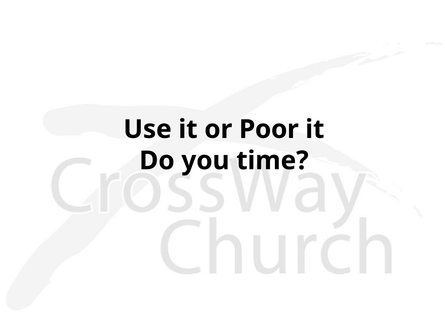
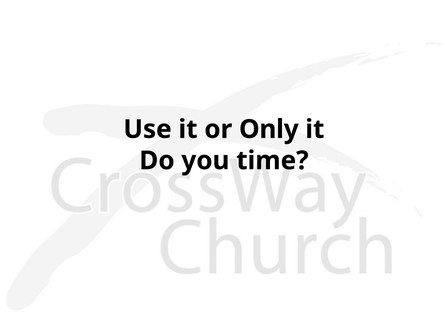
Poor: Poor -> Only (269, 129)
